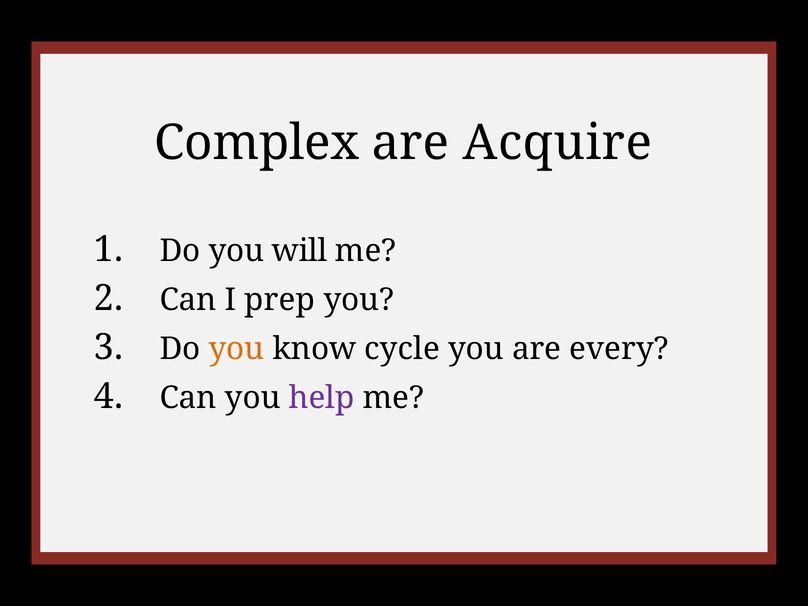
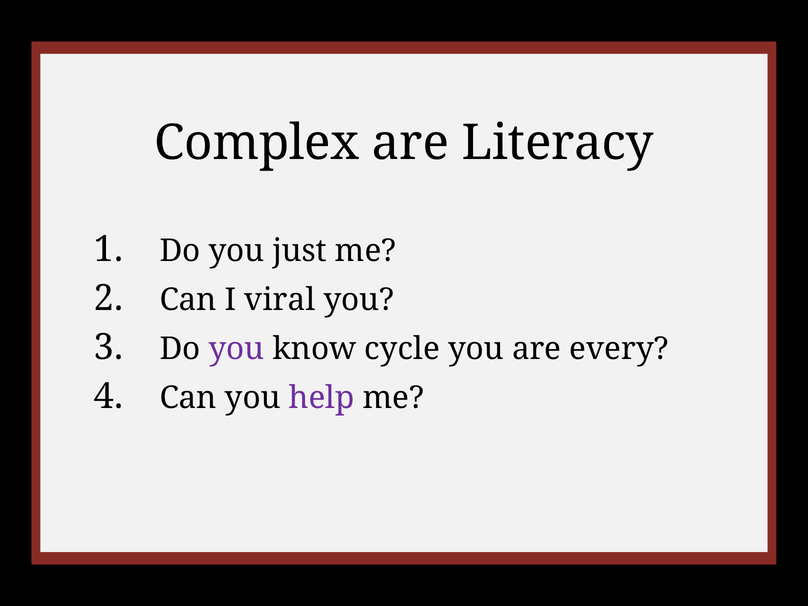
Acquire: Acquire -> Literacy (558, 143)
will: will -> just (300, 251)
prep: prep -> viral (280, 300)
you colour: orange -> purple (236, 349)
